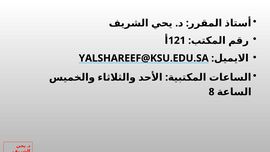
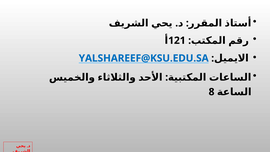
YALSHAREEF@KSU.EDU.SA colour: black -> blue (144, 58)
